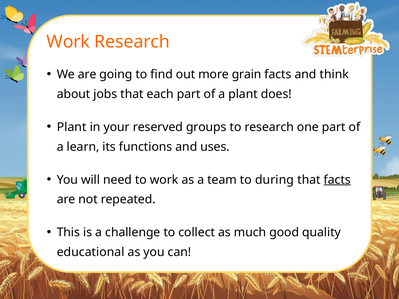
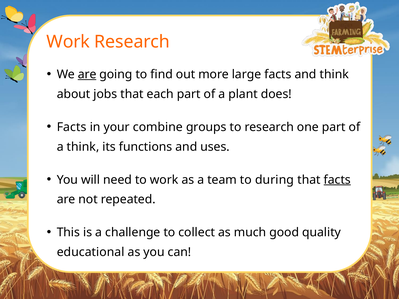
are underline: none -> present (87, 74)
grain: grain -> large (247, 74)
Plant: Plant -> Facts (72, 127)
reserved: reserved -> combine (158, 127)
a learn: learn -> think (83, 147)
